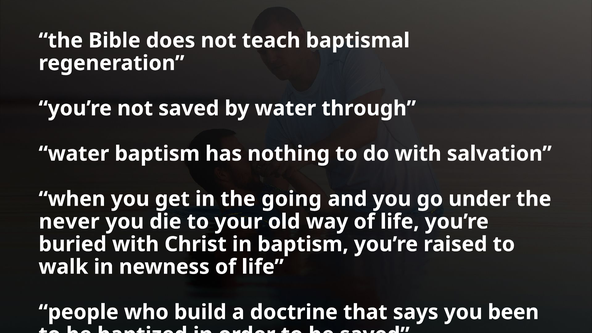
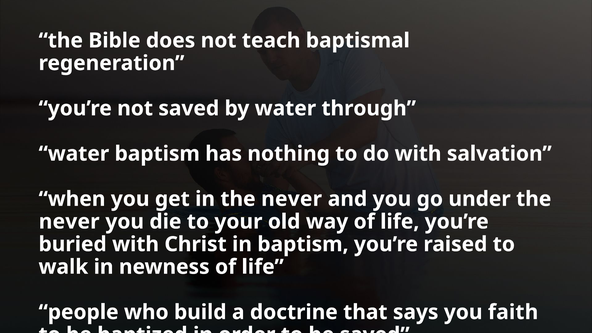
in the going: going -> never (292, 199)
been: been -> faith (513, 312)
